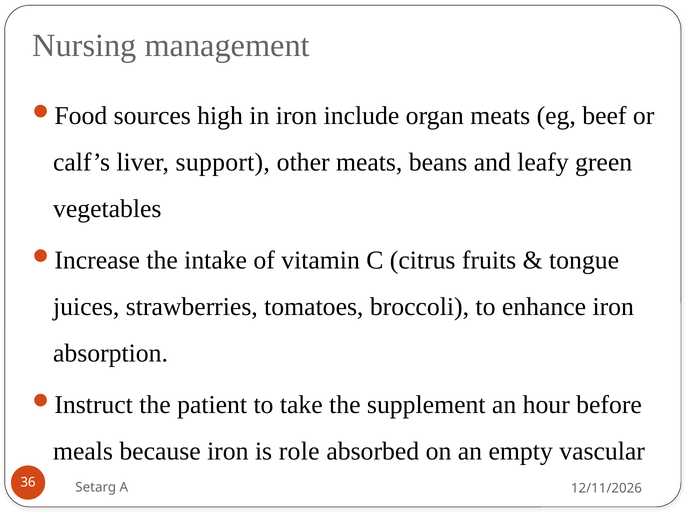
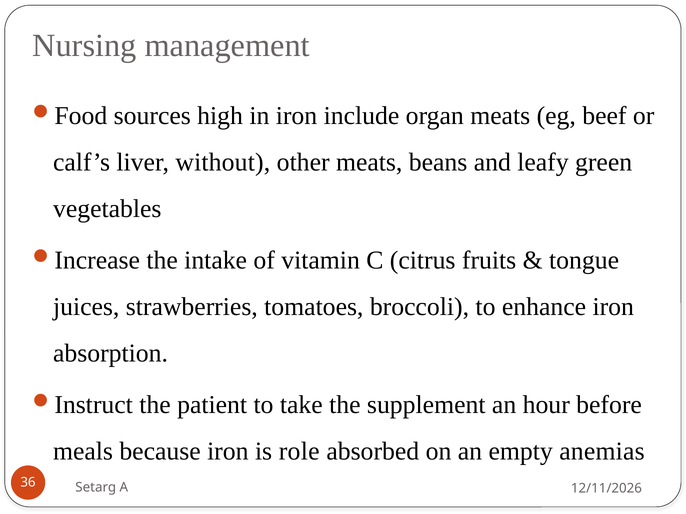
support: support -> without (223, 162)
vascular: vascular -> anemias (602, 452)
